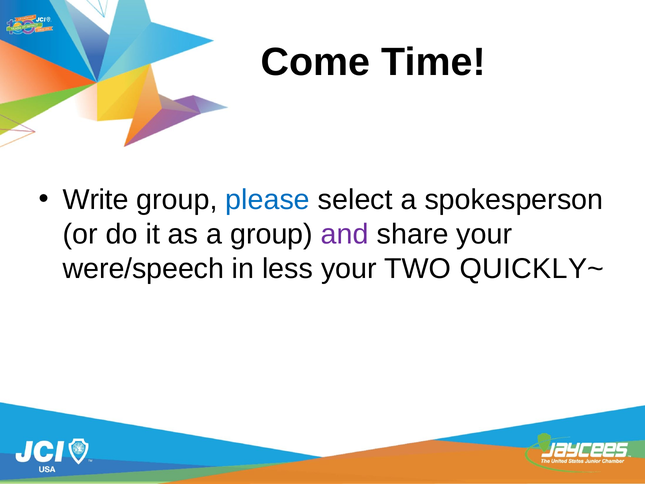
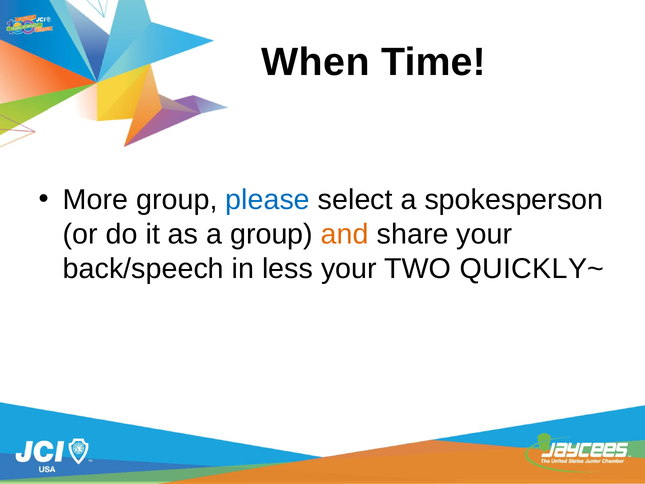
Come: Come -> When (316, 62)
Write: Write -> More (96, 200)
and colour: purple -> orange (345, 234)
were/speech: were/speech -> back/speech (143, 269)
